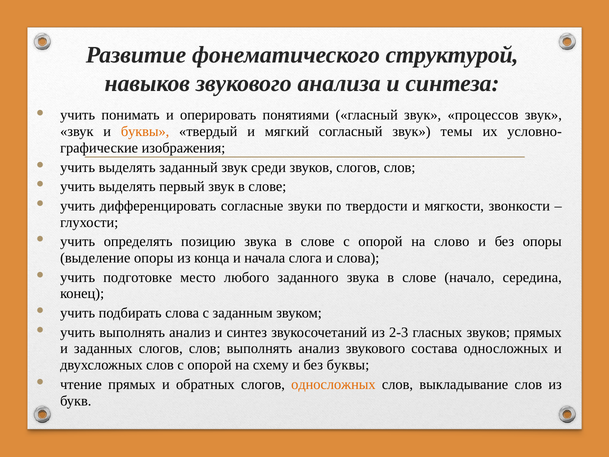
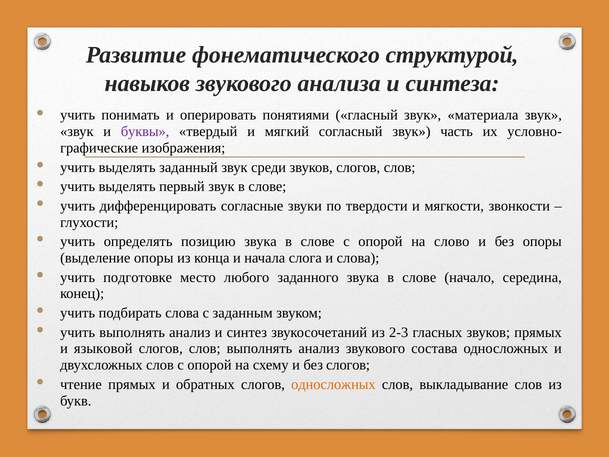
процессов: процессов -> материала (483, 115)
буквы colour: orange -> purple (145, 132)
темы: темы -> часть (457, 132)
заданных: заданных -> языковой (103, 348)
без буквы: буквы -> слогов (348, 365)
